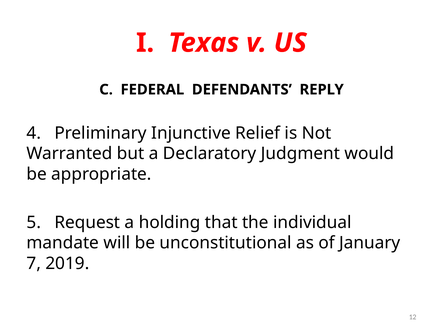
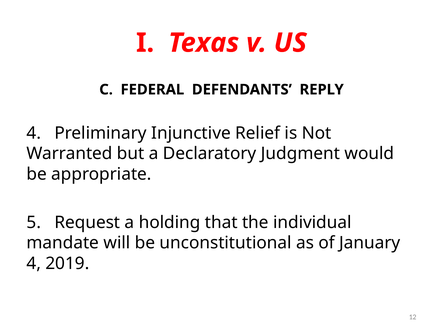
7: 7 -> 4 (34, 264)
